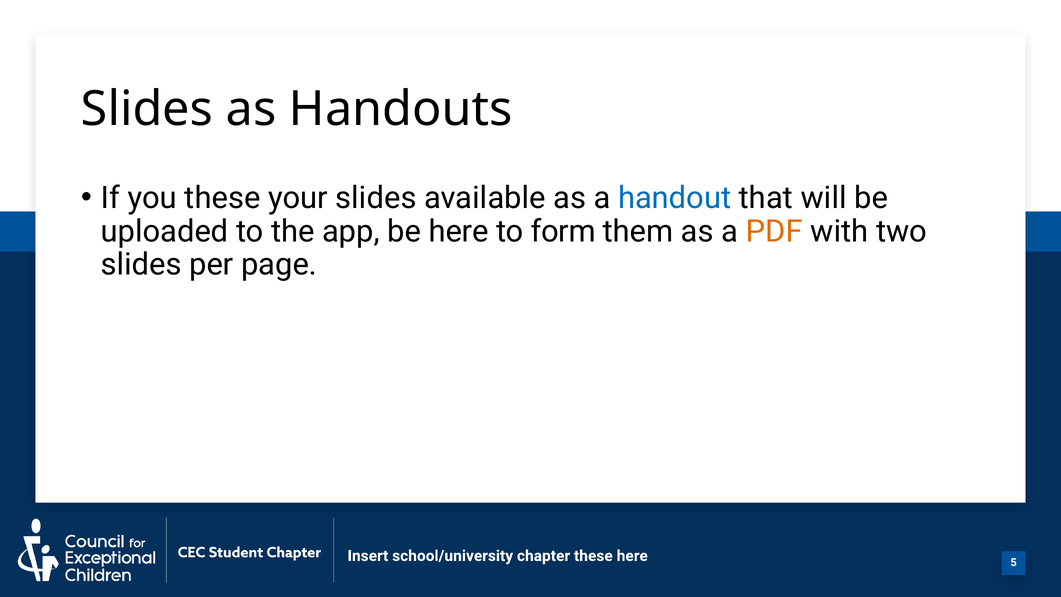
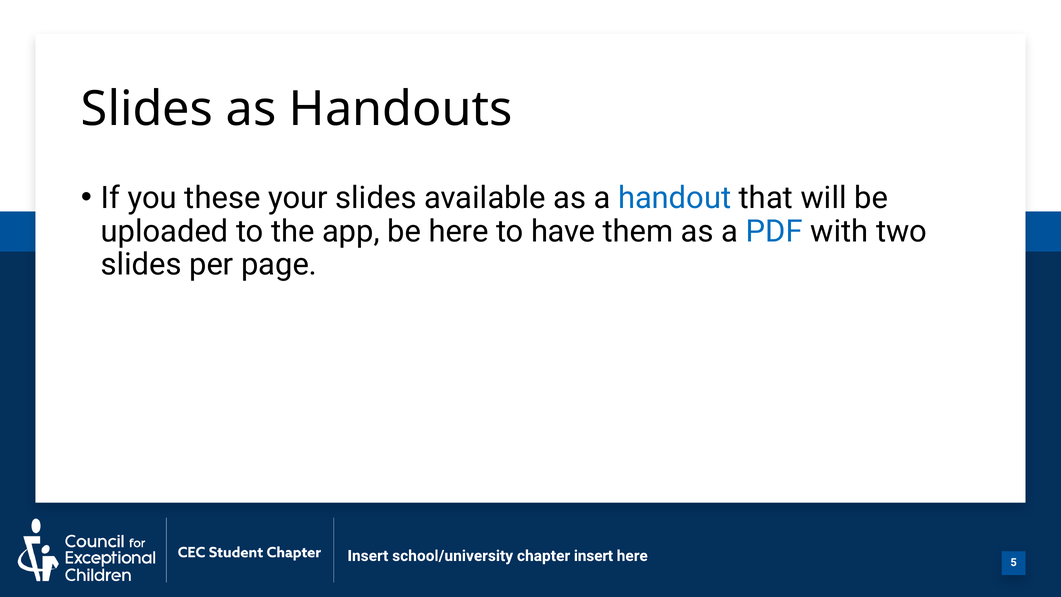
form: form -> have (563, 231)
PDF colour: orange -> blue (774, 231)
chapter these: these -> insert (593, 556)
